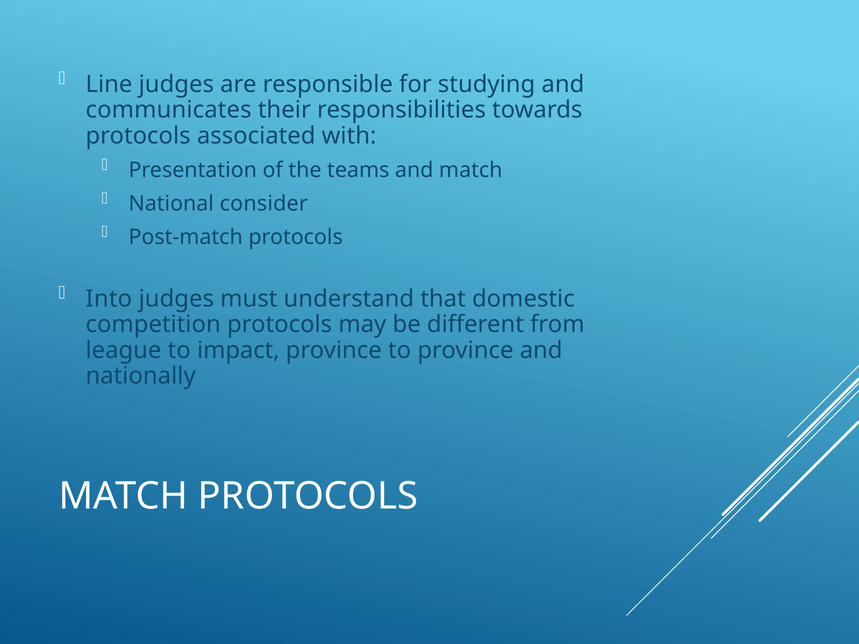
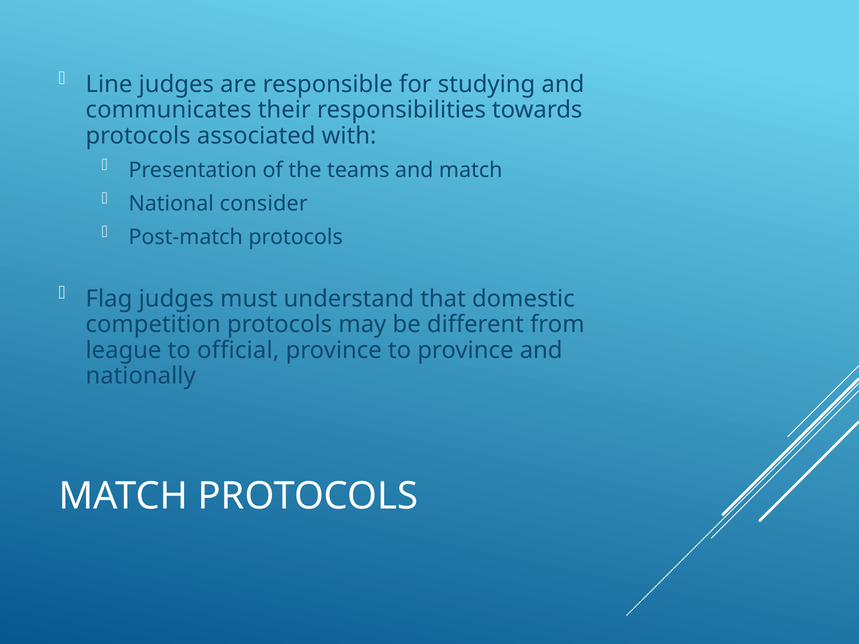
Into: Into -> Flag (109, 299)
impact: impact -> official (238, 350)
